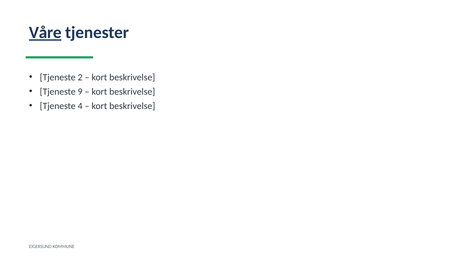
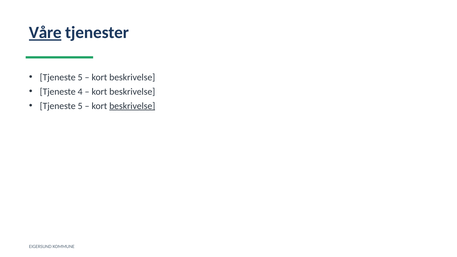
2: 2 -> 5 (80, 77)
9: 9 -> 4 (80, 92)
4: 4 -> 5 (80, 106)
beskrivelse underline: none -> present (132, 106)
